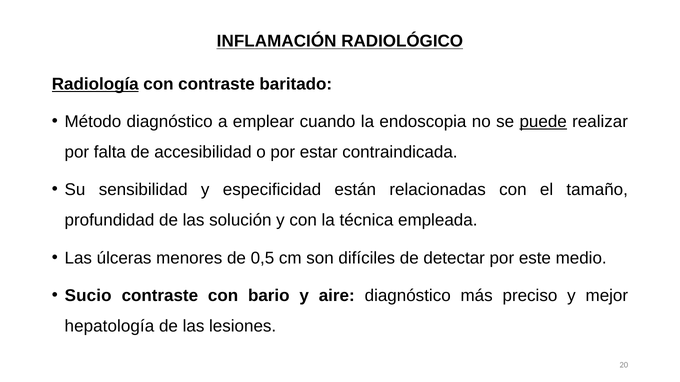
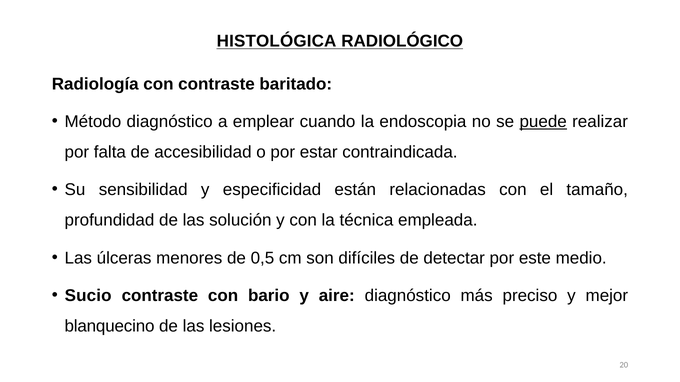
INFLAMACIÓN: INFLAMACIÓN -> HISTOLÓGICA (277, 41)
Radiología underline: present -> none (95, 84)
hepatología: hepatología -> blanquecino (110, 327)
